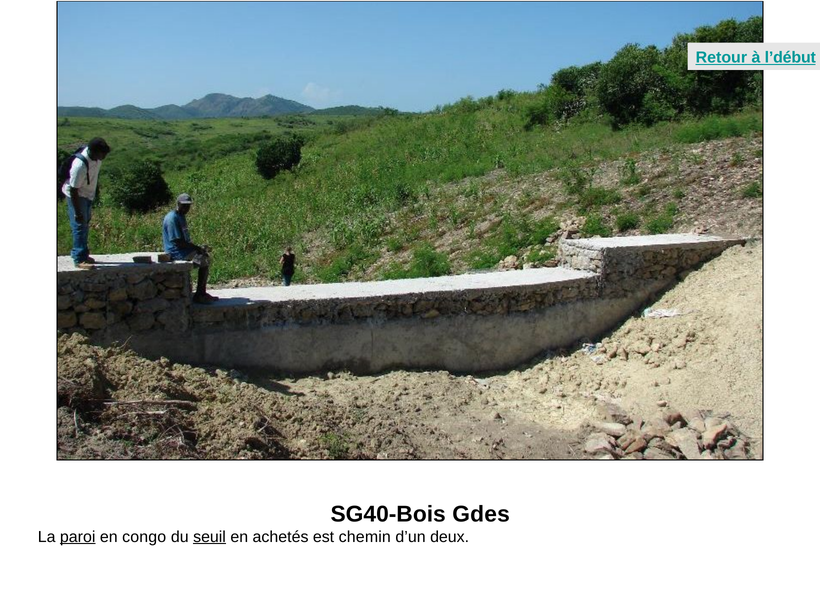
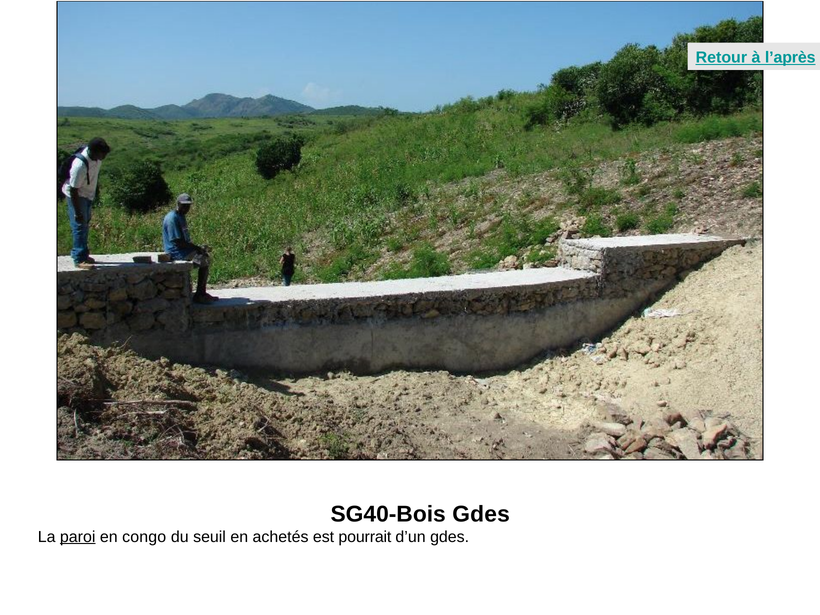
l’début: l’début -> l’après (790, 57)
seuil underline: present -> none (210, 537)
chemin: chemin -> pourrait (365, 537)
d’un deux: deux -> gdes (450, 537)
